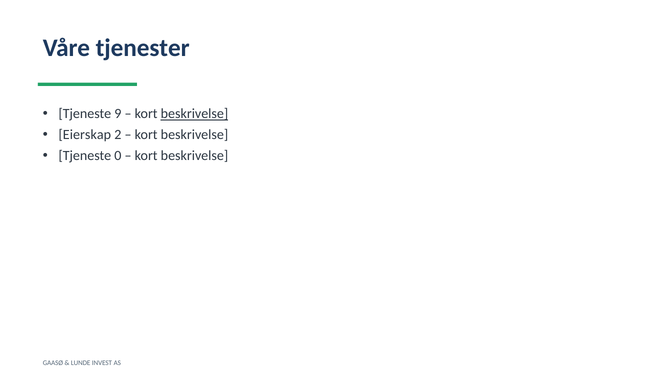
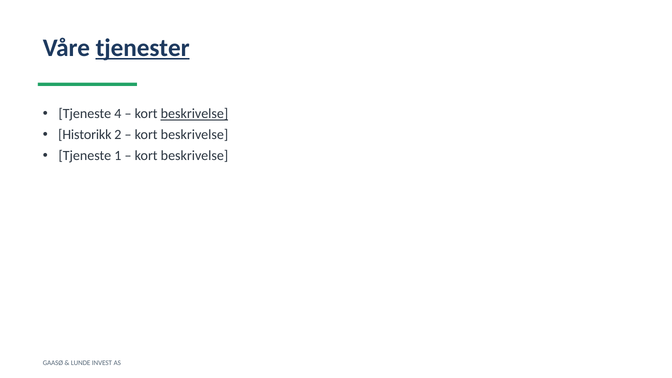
tjenester underline: none -> present (143, 48)
9: 9 -> 4 (118, 114)
Eierskap: Eierskap -> Historikk (85, 135)
0: 0 -> 1 (118, 156)
